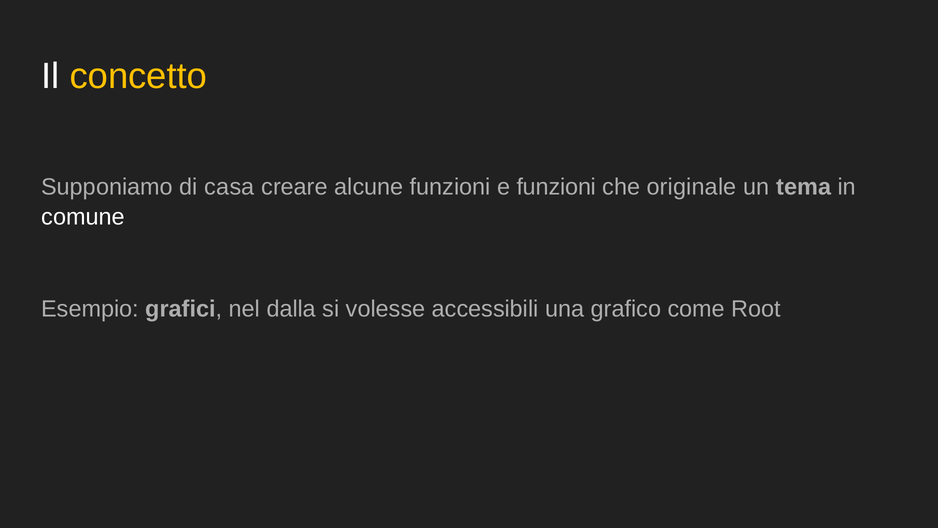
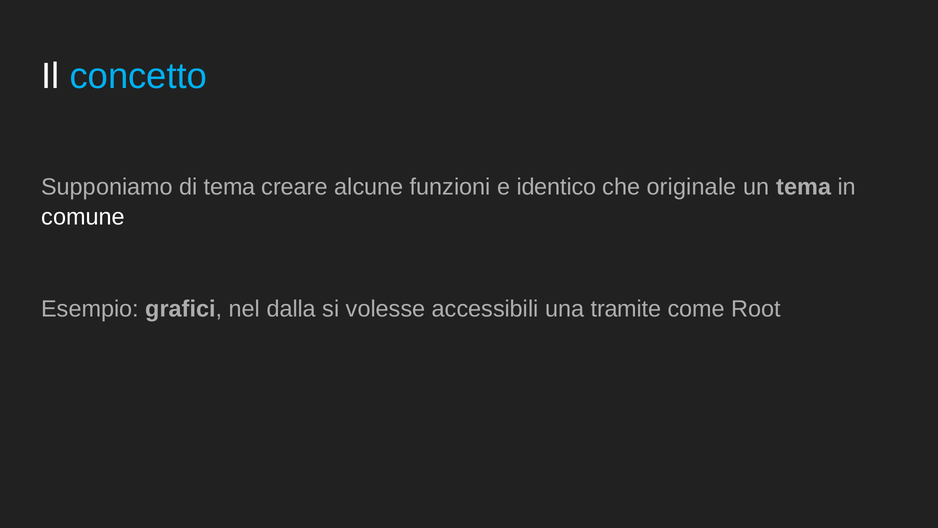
concetto colour: yellow -> light blue (138, 76)
di casa: casa -> tema (230, 187)
e funzioni: funzioni -> identico (556, 187)
grafico: grafico -> tramite (626, 309)
